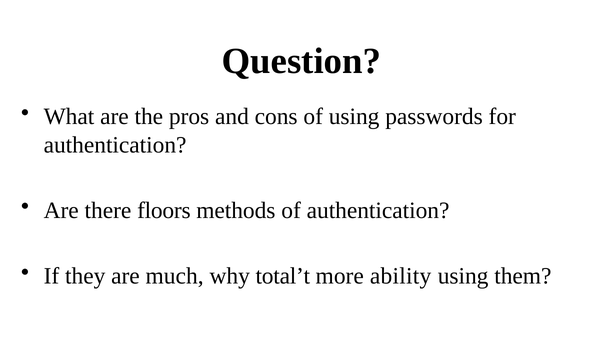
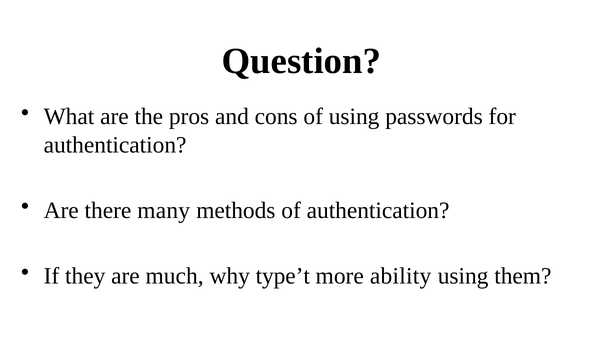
floors: floors -> many (164, 211)
total’t: total’t -> type’t (283, 276)
